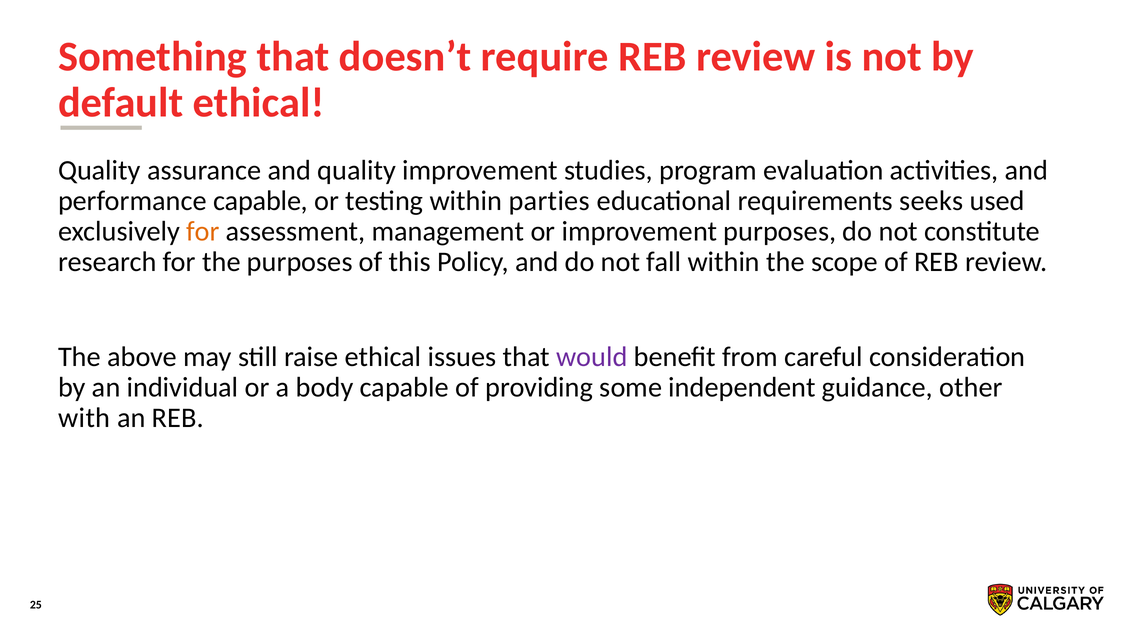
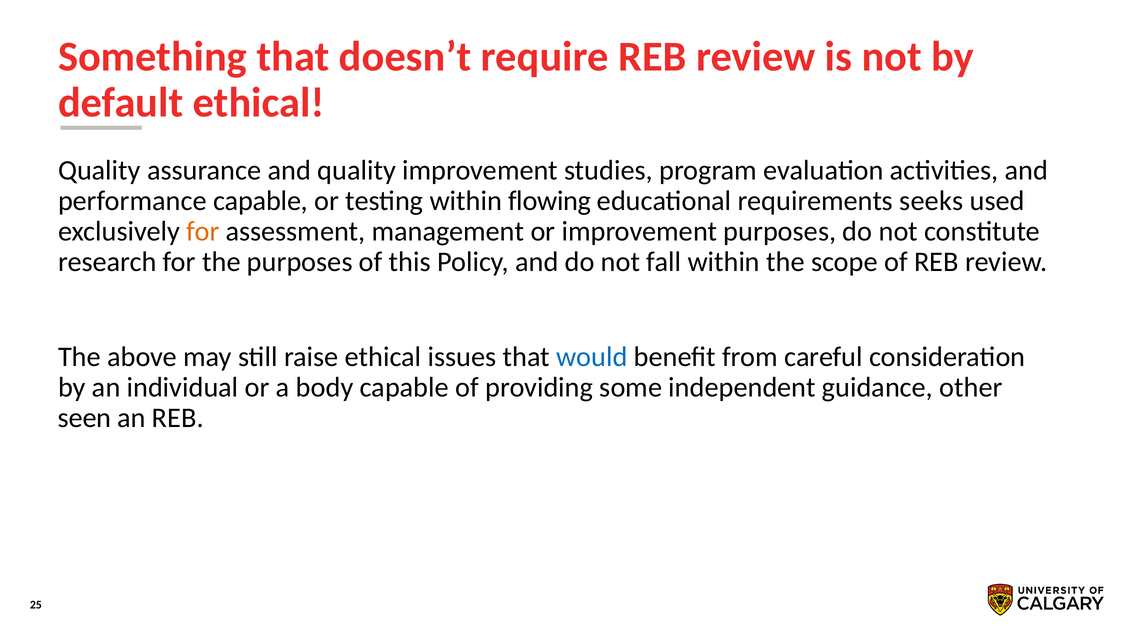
parties: parties -> flowing (550, 201)
would colour: purple -> blue (592, 357)
with: with -> seen (85, 418)
